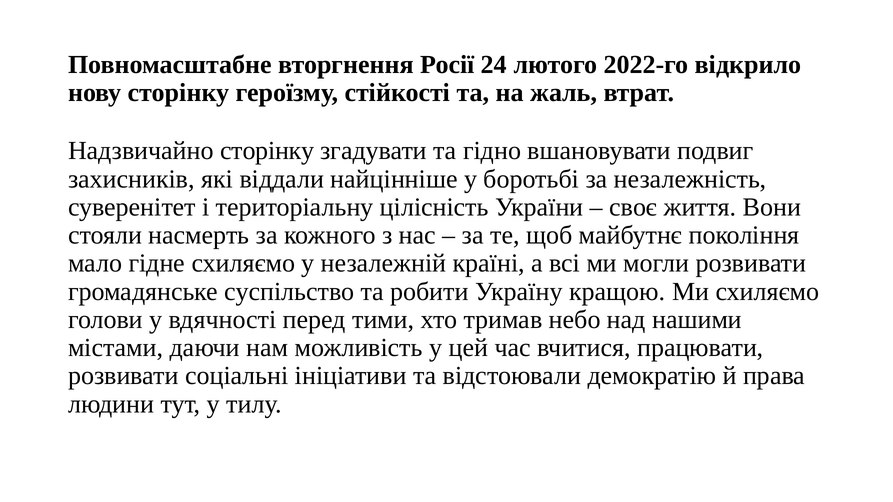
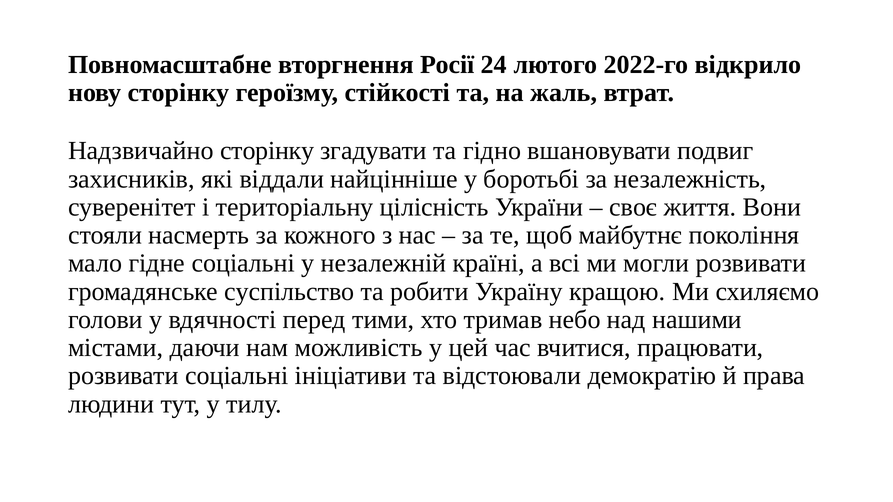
гідне схиляємо: схиляємо -> соціальні (243, 264)
